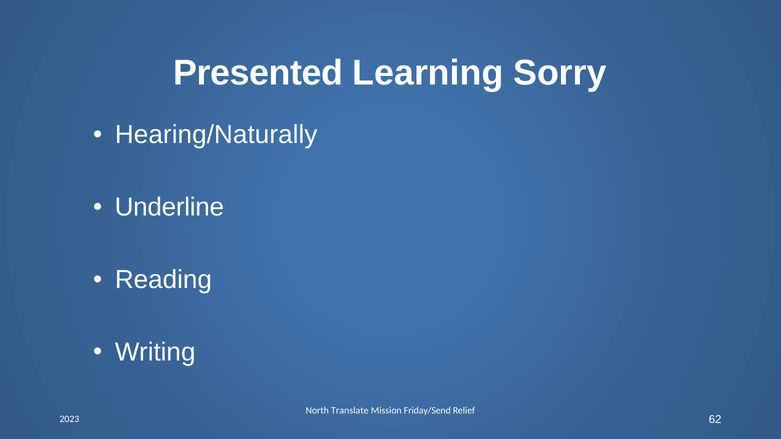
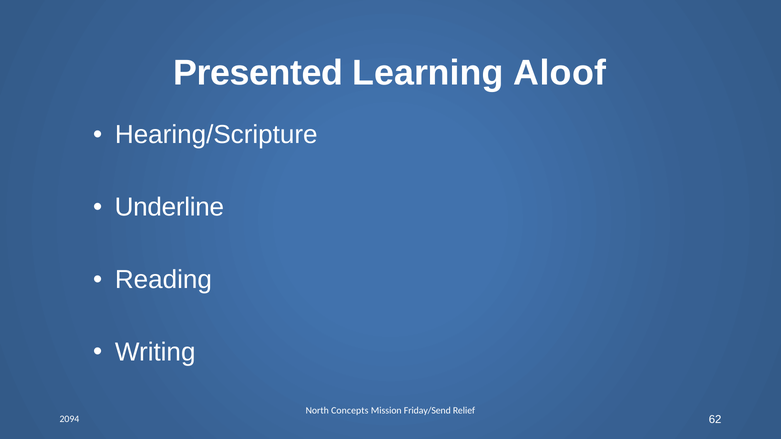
Sorry: Sorry -> Aloof (560, 73)
Hearing/Naturally: Hearing/Naturally -> Hearing/Scripture (216, 135)
Translate: Translate -> Concepts (350, 411)
2023: 2023 -> 2094 (69, 420)
